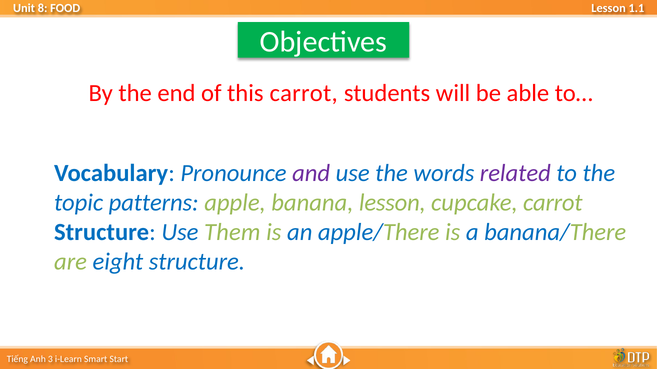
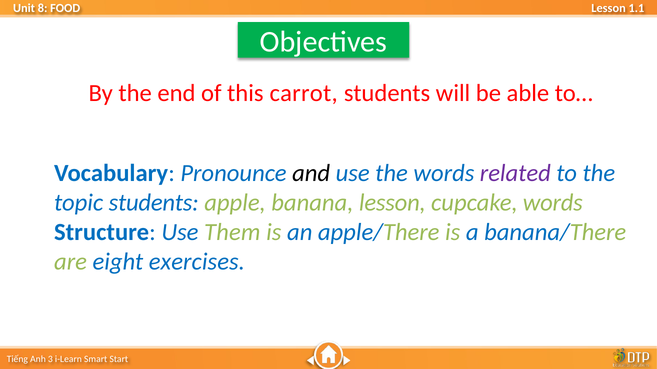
and colour: purple -> black (311, 173)
topic patterns: patterns -> students (154, 203)
cupcake carrot: carrot -> words (553, 203)
eight structure: structure -> exercises (197, 262)
